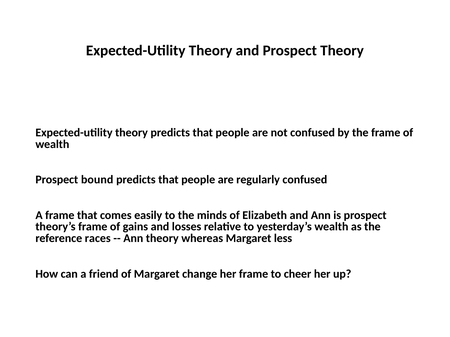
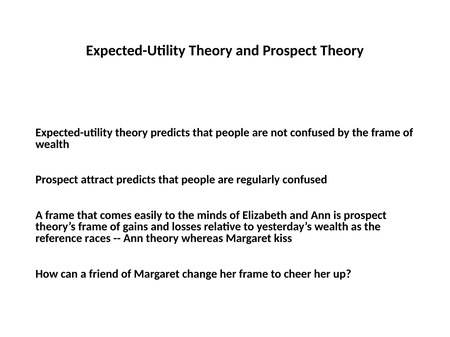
bound: bound -> attract (97, 180)
less: less -> kiss (283, 239)
